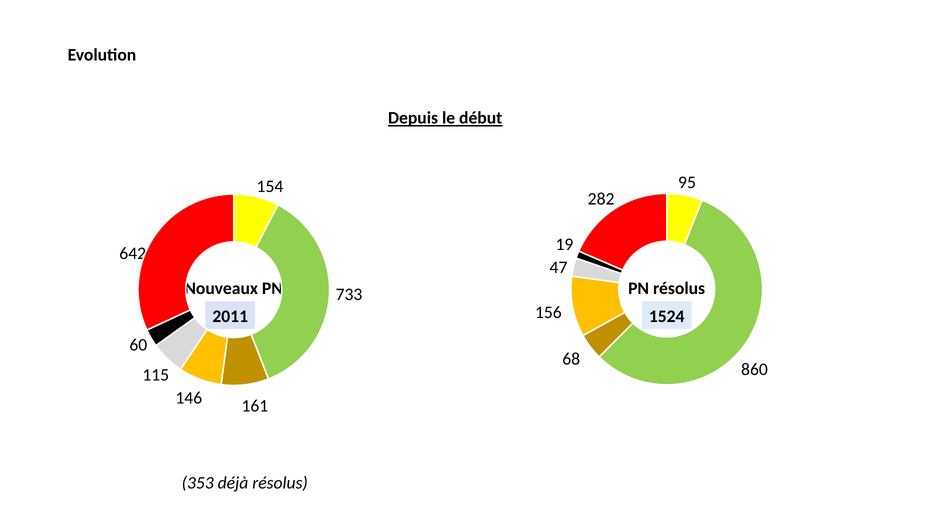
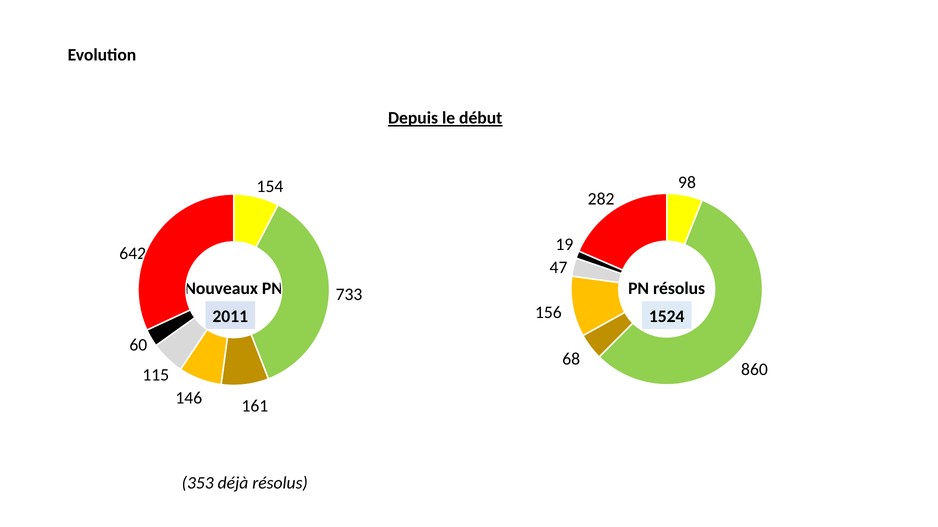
95: 95 -> 98 (687, 182)
